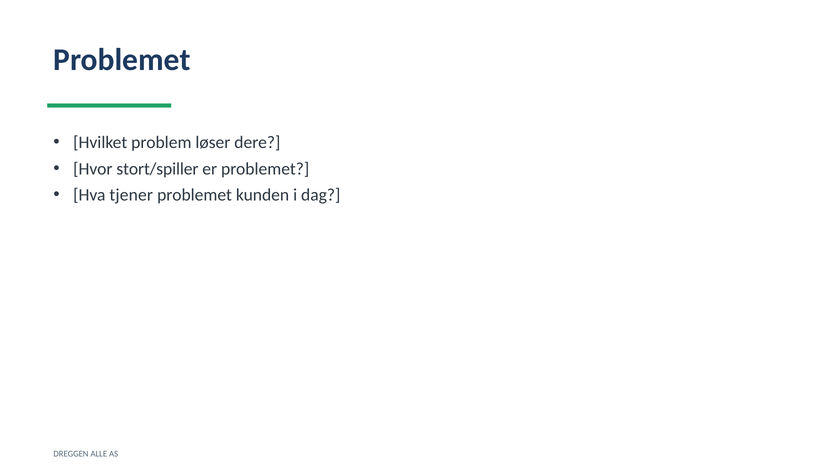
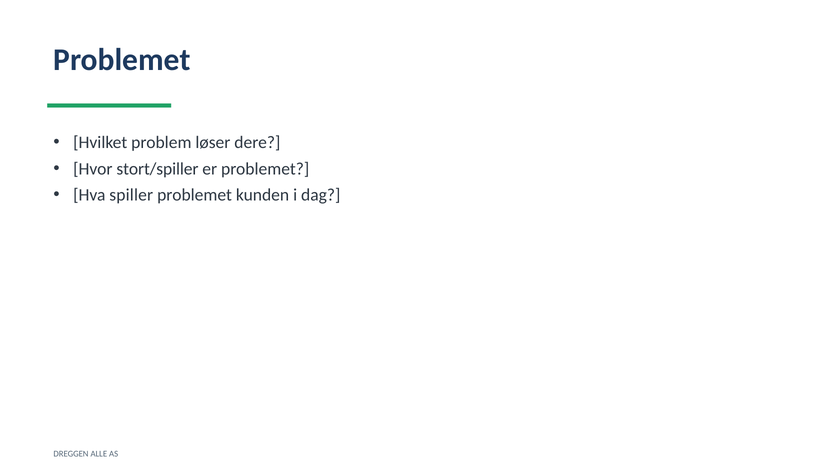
tjener: tjener -> spiller (131, 195)
